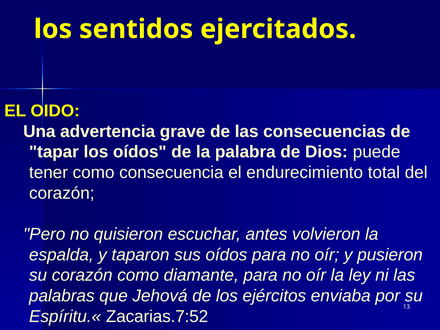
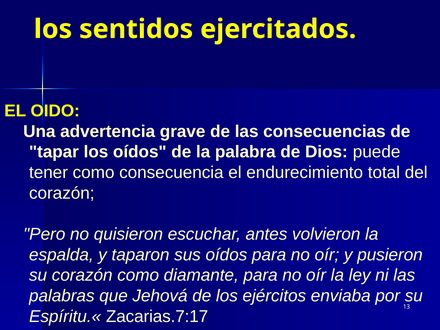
Zacarias.7:52: Zacarias.7:52 -> Zacarias.7:17 (157, 316)
